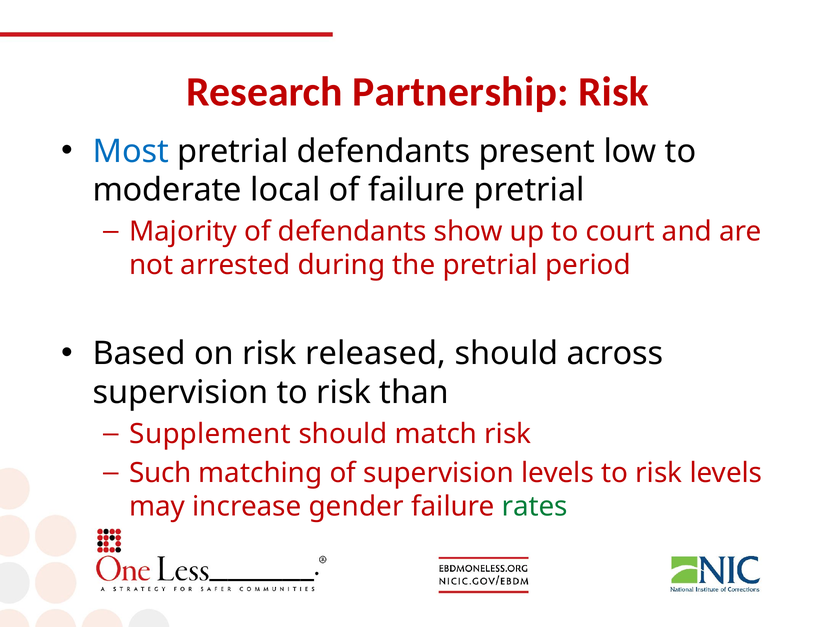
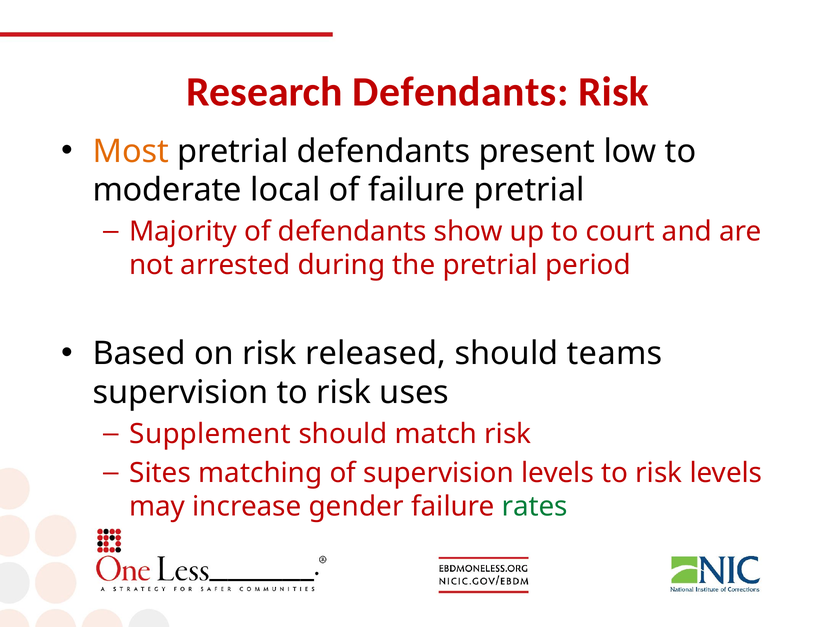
Research Partnership: Partnership -> Defendants (460, 92)
Most colour: blue -> orange (131, 151)
across: across -> teams (615, 354)
than: than -> uses (414, 393)
Such: Such -> Sites (160, 473)
